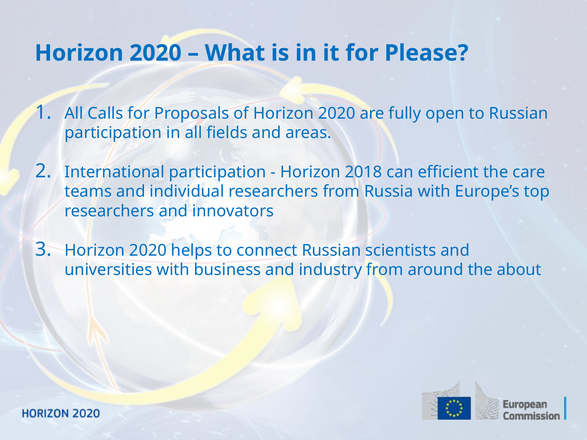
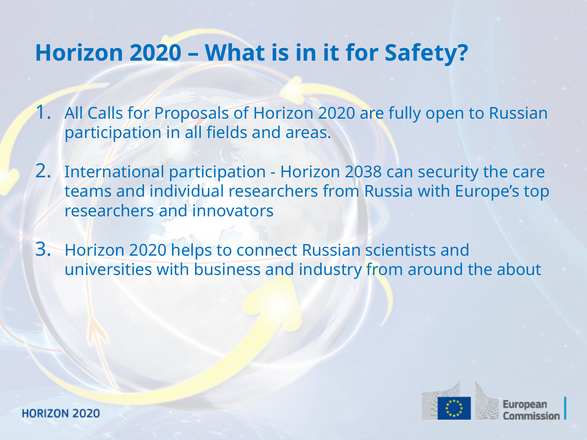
Please: Please -> Safety (426, 53)
2018: 2018 -> 2038 (364, 172)
efficient: efficient -> security (448, 172)
